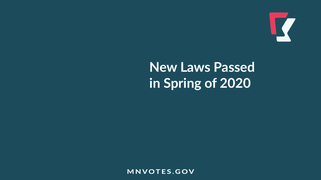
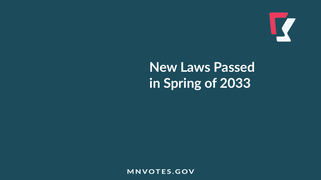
2020: 2020 -> 2033 (235, 84)
